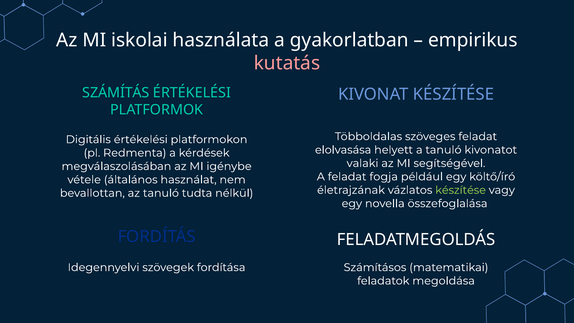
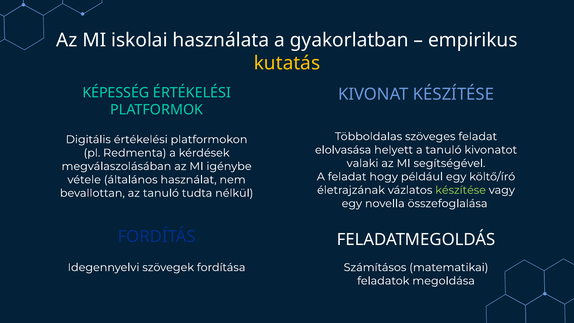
kutatás colour: pink -> yellow (287, 63)
SZÁMÍTÁS: SZÁMÍTÁS -> KÉPESSÉG (116, 93)
fogja: fogja -> hogy (384, 177)
